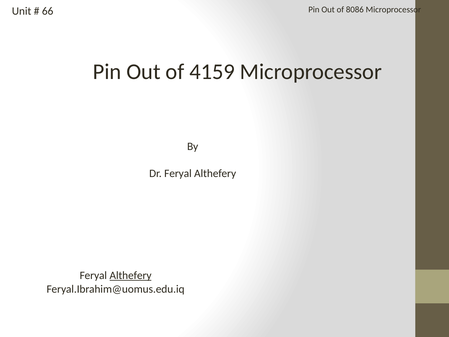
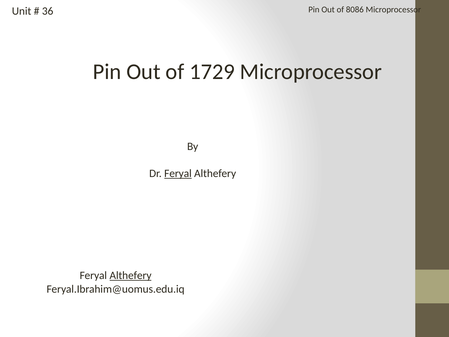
66: 66 -> 36 (48, 11)
4159: 4159 -> 1729 (212, 72)
Feryal underline: none -> present (178, 173)
